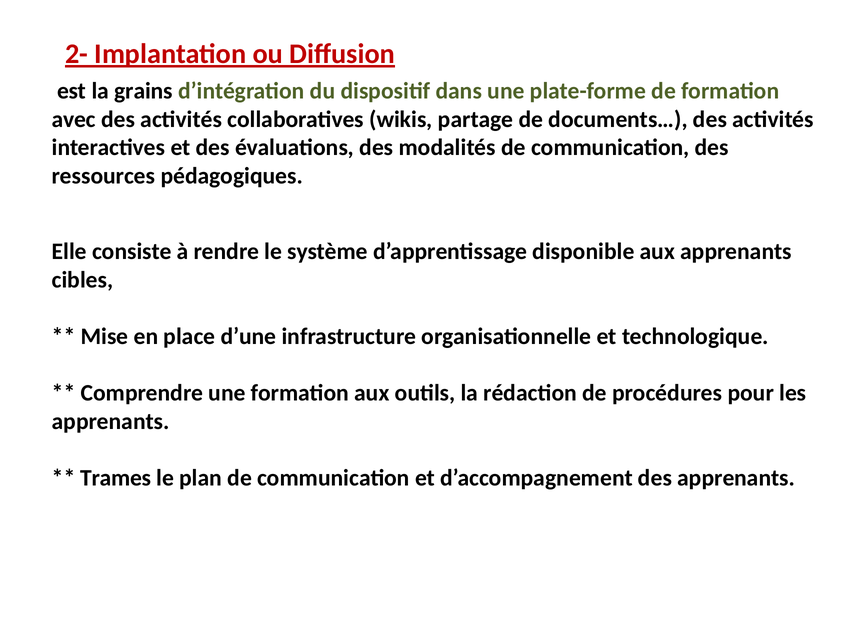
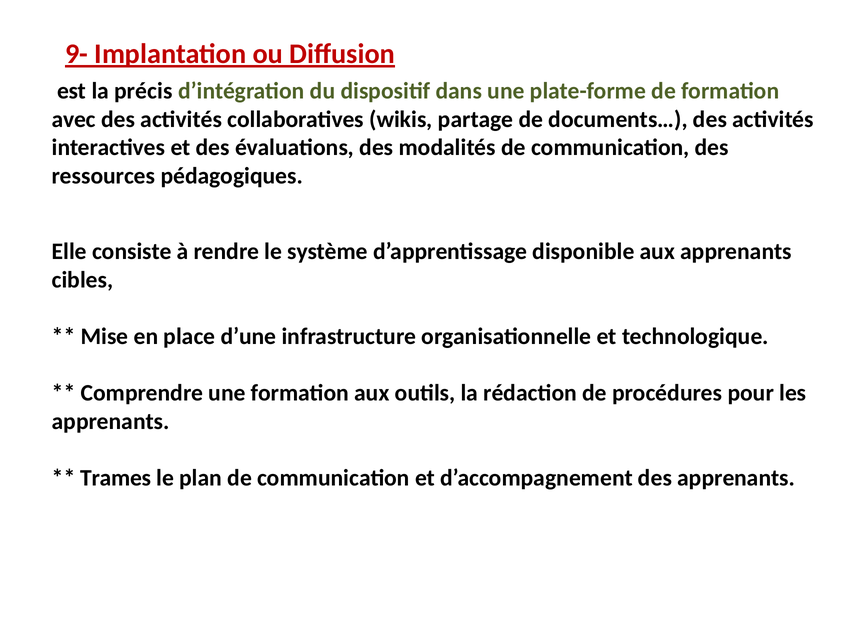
2-: 2- -> 9- (77, 54)
grains: grains -> précis (143, 91)
